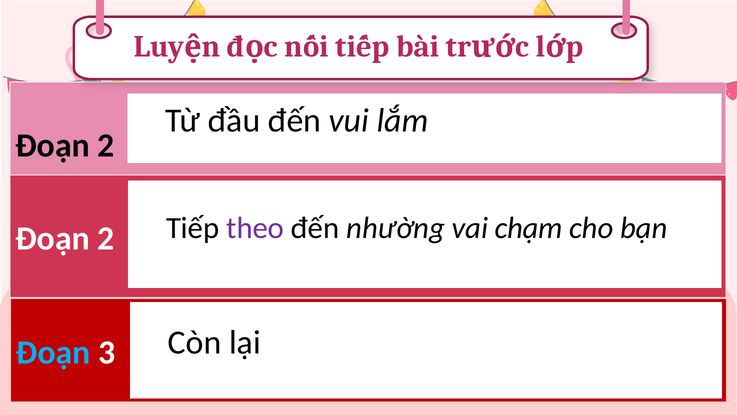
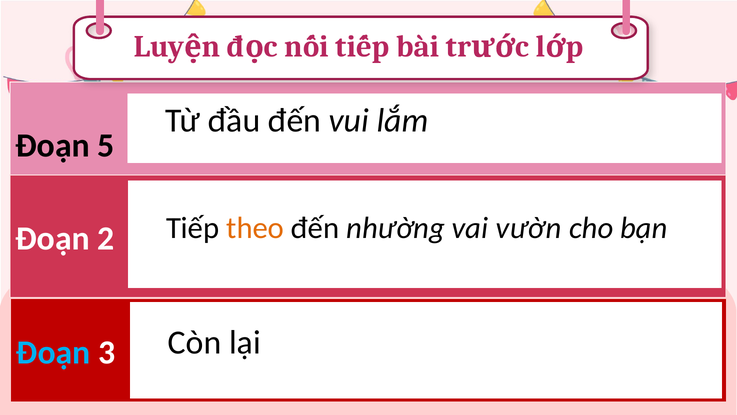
2: 2 -> 5 (106, 145)
theo colour: purple -> orange (255, 228)
chạm: chạm -> vườn (528, 228)
